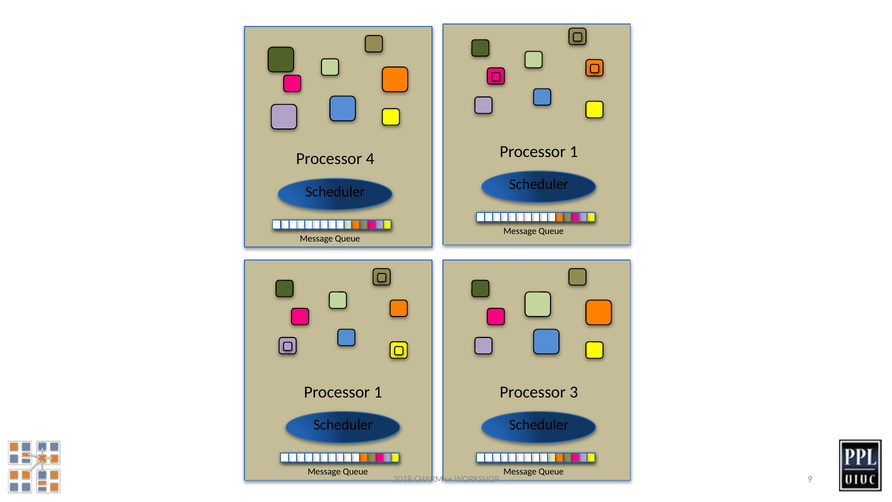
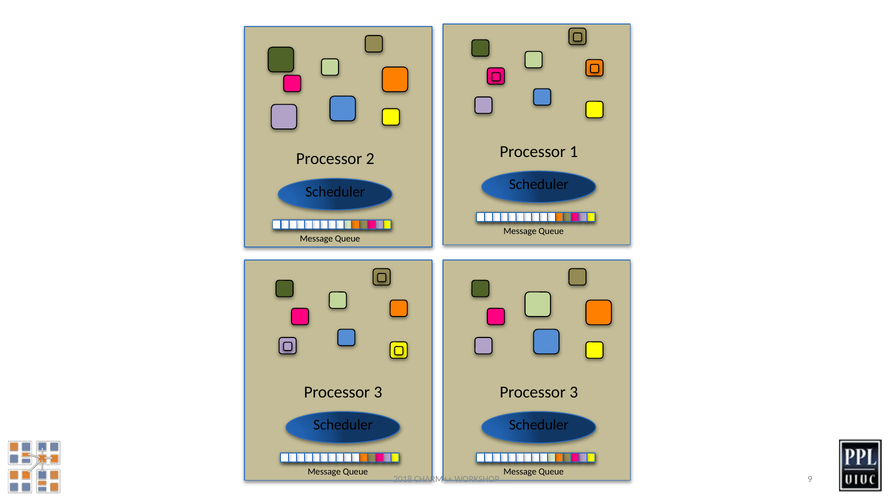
4: 4 -> 2 (370, 159)
1: 1 -> 3 (378, 392)
